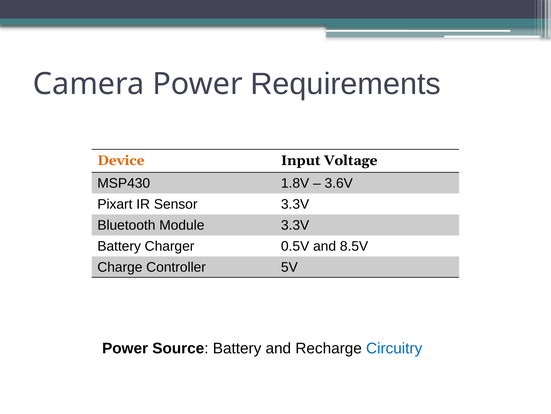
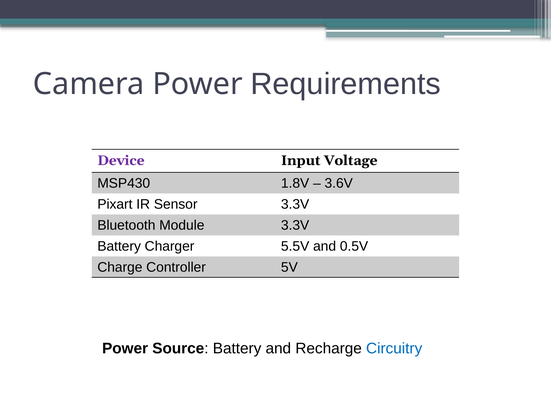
Device colour: orange -> purple (121, 160)
0.5V: 0.5V -> 5.5V (295, 246)
8.5V: 8.5V -> 0.5V (354, 246)
